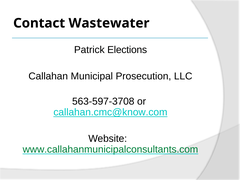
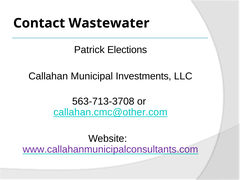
Prosecution: Prosecution -> Investments (143, 76)
563-597-3708: 563-597-3708 -> 563-713-3708 (103, 101)
callahan.cmc@know.com: callahan.cmc@know.com -> callahan.cmc@other.com (110, 112)
www.callahanmunicipalconsultants.com colour: green -> purple (110, 149)
